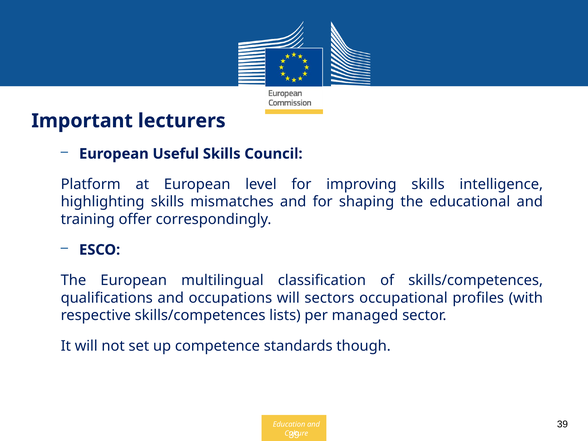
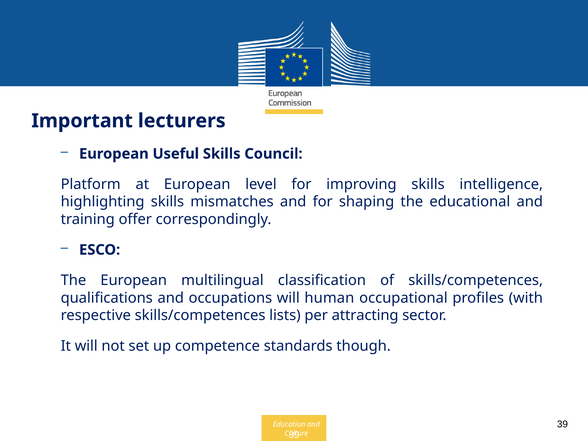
sectors: sectors -> human (329, 298)
managed: managed -> attracting (365, 315)
